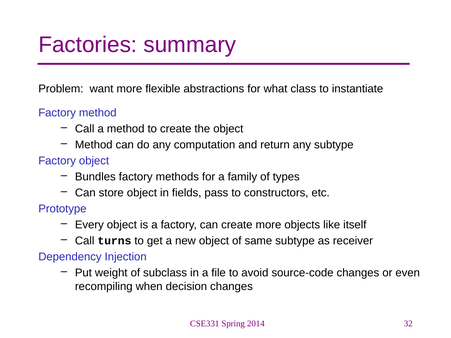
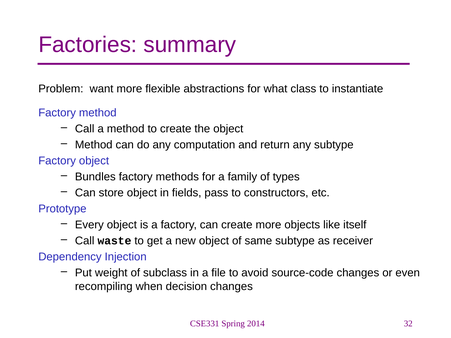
turns: turns -> waste (114, 241)
